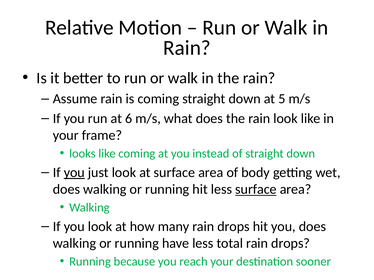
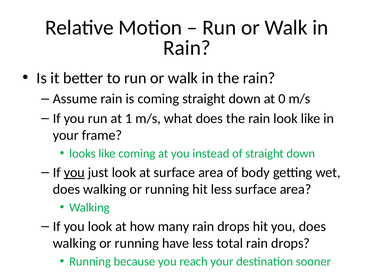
5: 5 -> 0 (282, 99)
6: 6 -> 1 (129, 119)
surface underline: present -> none (256, 190)
